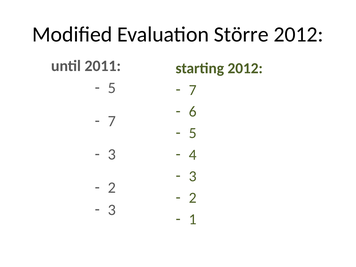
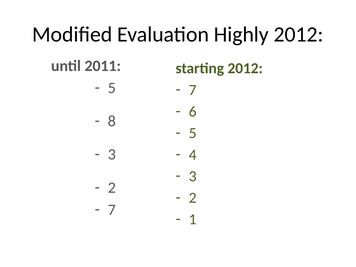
Större: Större -> Highly (241, 34)
7: 7 -> 8 (112, 121)
3: 3 -> 7 (112, 210)
